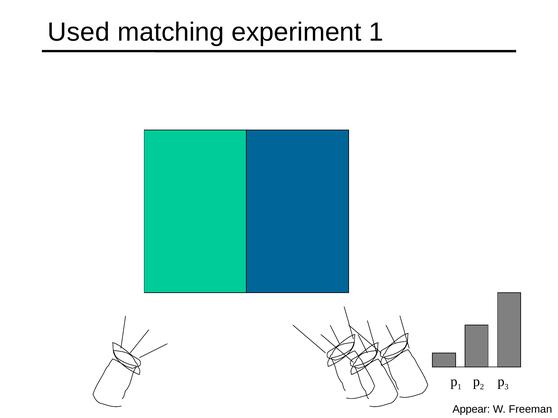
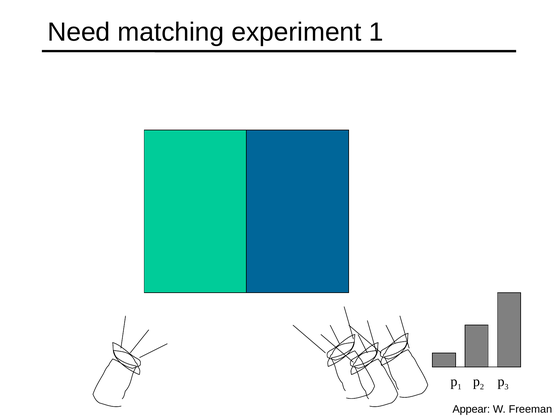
Used: Used -> Need (79, 32)
